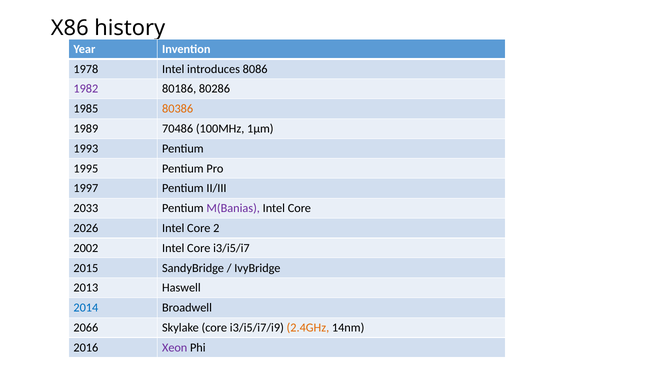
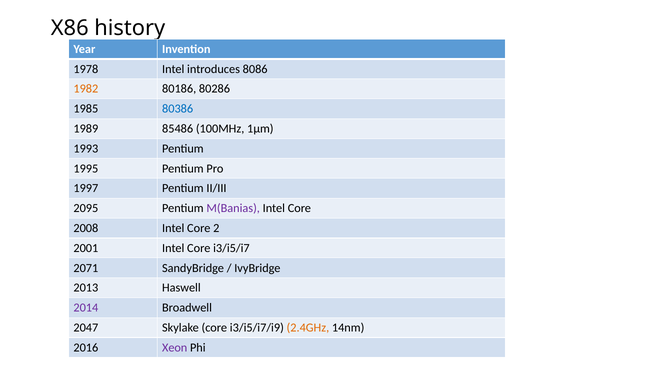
1982 colour: purple -> orange (86, 89)
80386 colour: orange -> blue (178, 109)
70486: 70486 -> 85486 (178, 129)
2033: 2033 -> 2095 (86, 209)
2026: 2026 -> 2008 (86, 228)
2002: 2002 -> 2001 (86, 248)
2015: 2015 -> 2071 (86, 268)
2014 colour: blue -> purple (86, 308)
2066: 2066 -> 2047 (86, 328)
